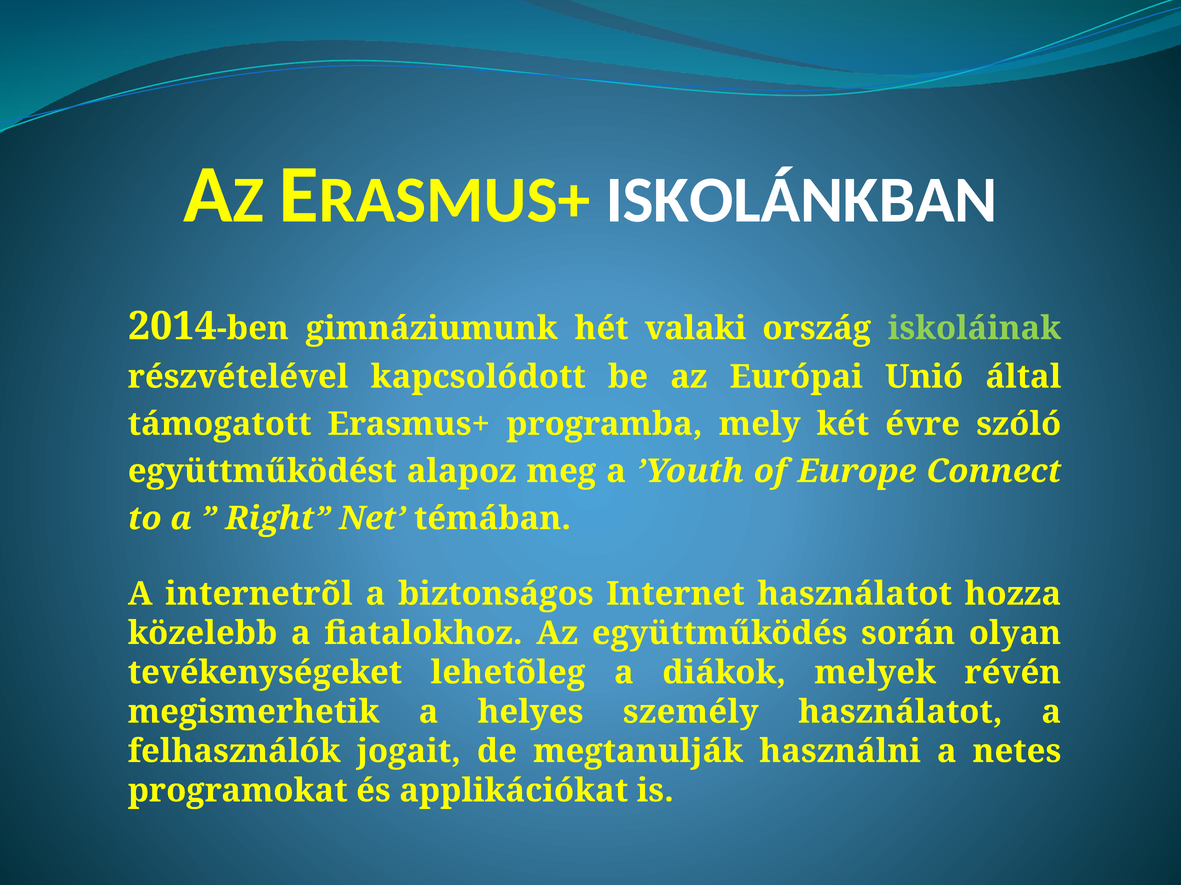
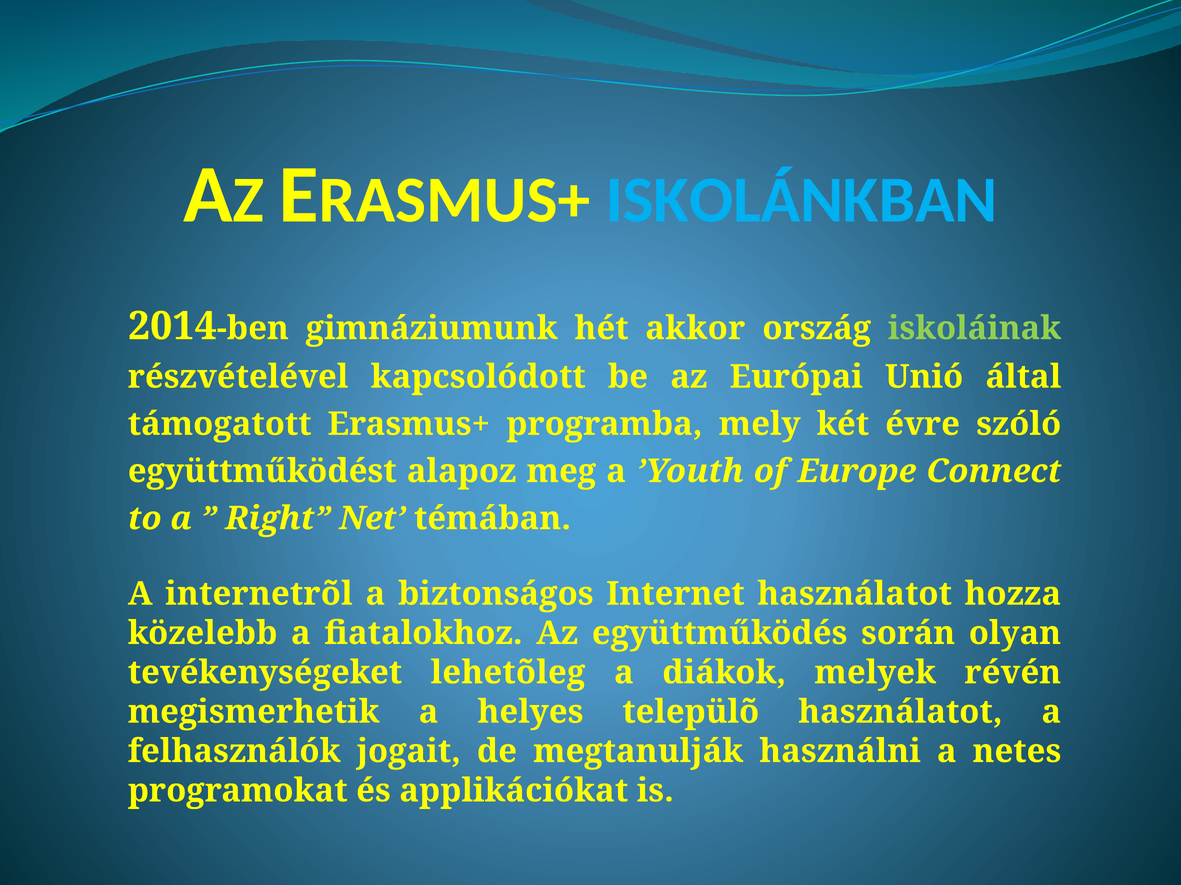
ISKOLÁNKBAN colour: white -> light blue (802, 200)
valaki: valaki -> akkor (695, 329)
személy: személy -> települõ (691, 712)
